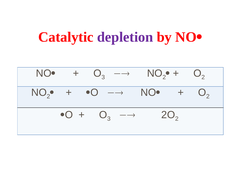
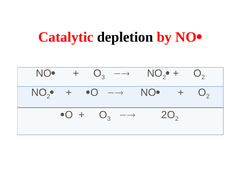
depletion colour: purple -> black (125, 37)
